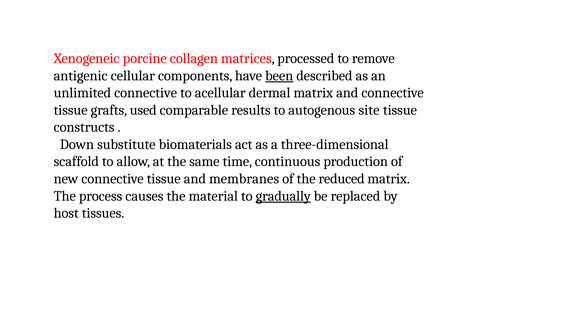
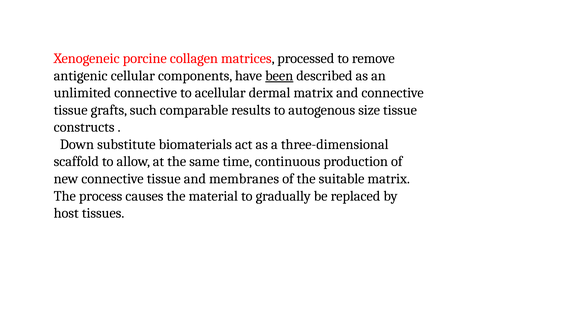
used: used -> such (143, 110)
site: site -> size (369, 110)
reduced: reduced -> suitable (342, 179)
gradually underline: present -> none (283, 196)
